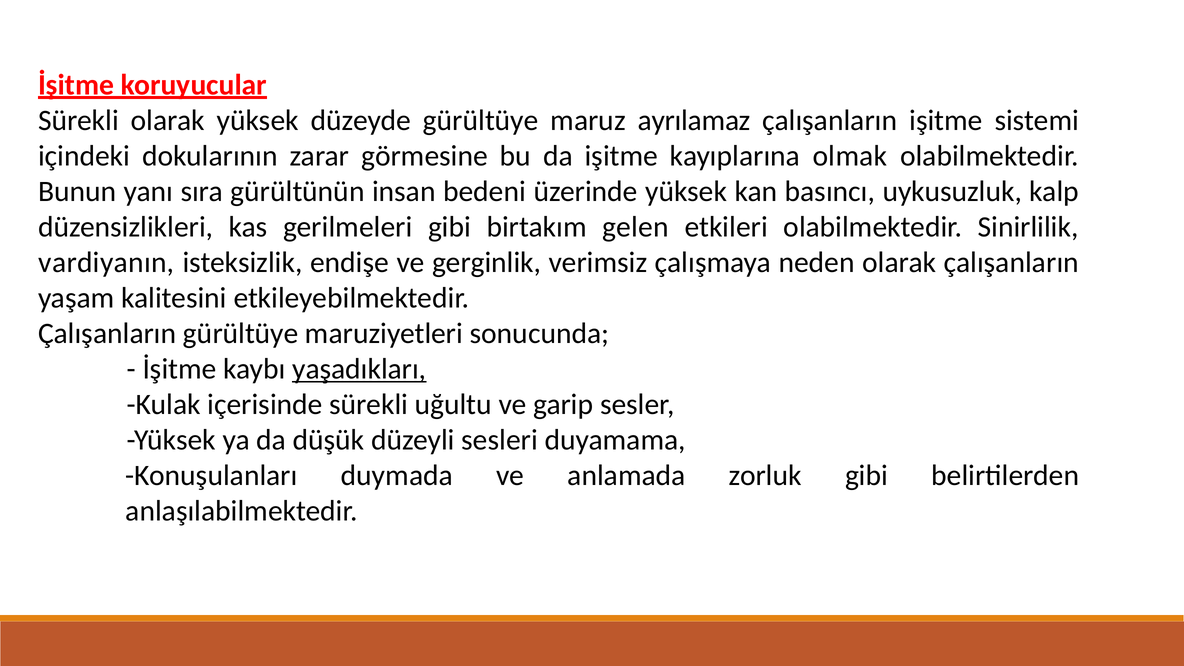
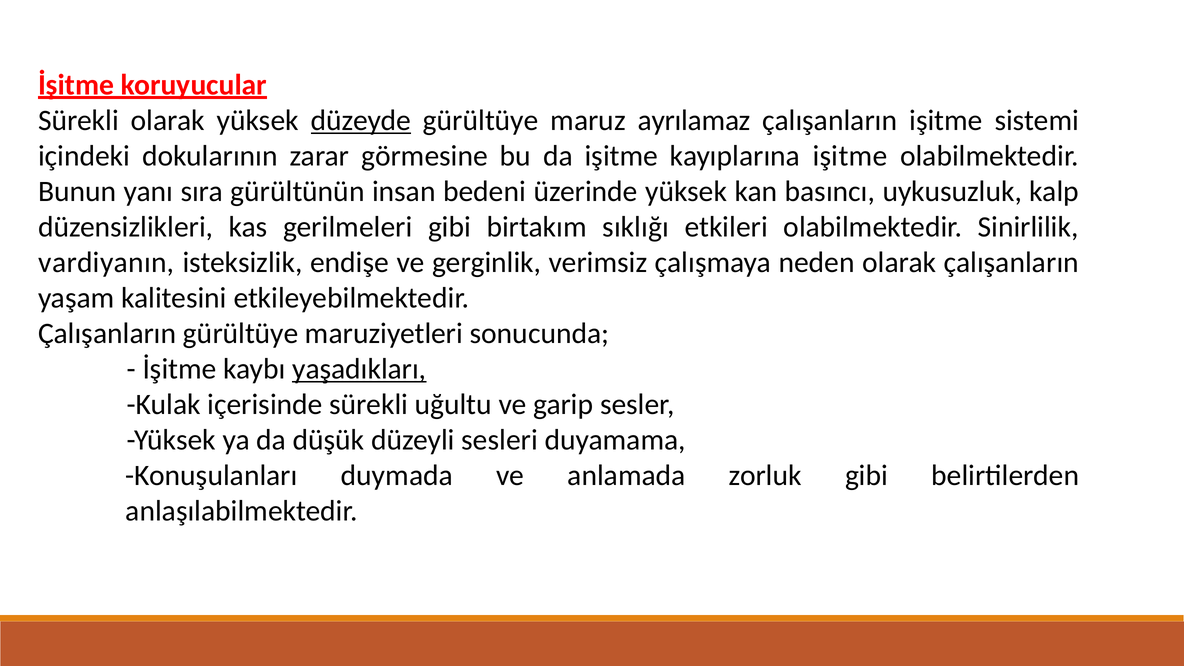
düzeyde underline: none -> present (361, 120)
kayıplarına olmak: olmak -> işitme (850, 156)
gelen: gelen -> sıklığı (636, 227)
